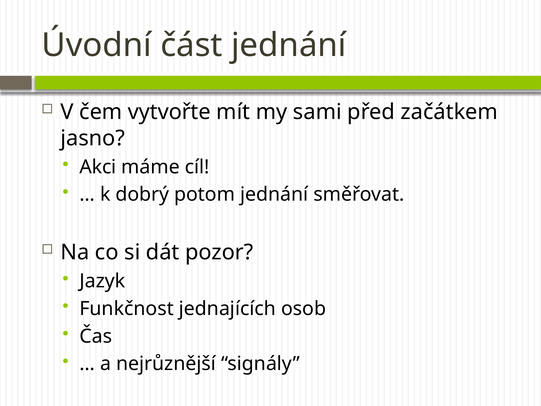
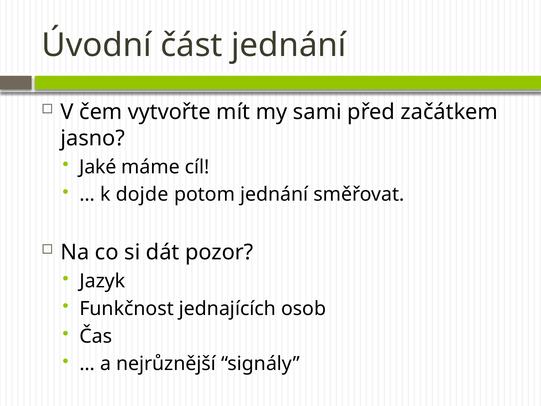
Akci: Akci -> Jaké (98, 167)
dobrý: dobrý -> dojde (142, 194)
